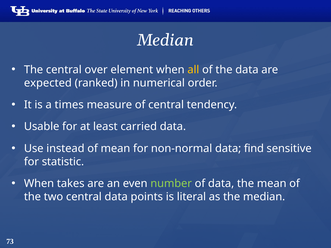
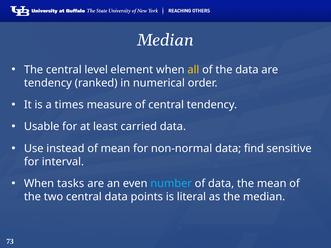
over: over -> level (96, 70)
expected: expected -> tendency (48, 83)
statistic: statistic -> interval (63, 162)
takes: takes -> tasks (71, 184)
number colour: light green -> light blue (171, 184)
